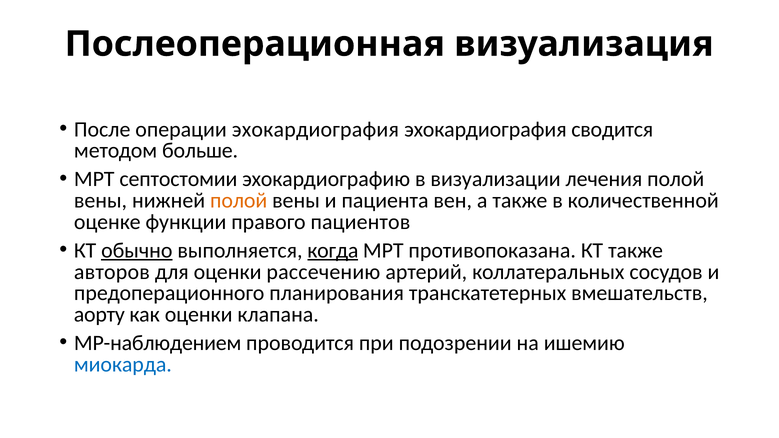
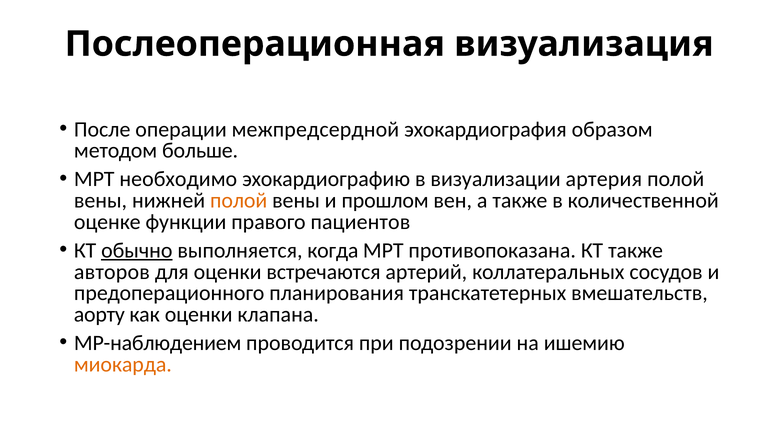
операции эхокардиография: эхокардиография -> межпредсердной (315, 129)
сводится: сводится -> образом (612, 129)
септостомии: септостомии -> необходимо (178, 179)
лечения: лечения -> артерия (604, 179)
пациента: пациента -> прошлом (385, 201)
когда underline: present -> none (333, 251)
рассечению: рассечению -> встречаются (324, 272)
миокарда colour: blue -> orange (123, 364)
